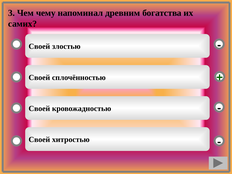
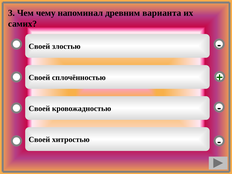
богатства: богатства -> варианта (162, 13)
